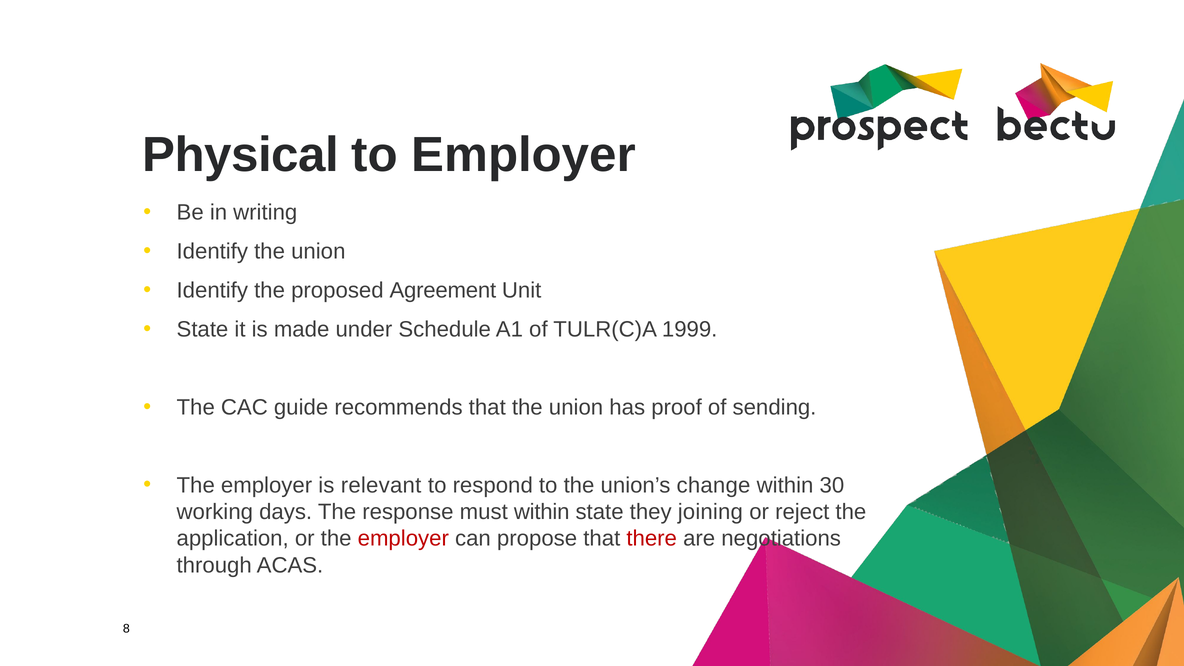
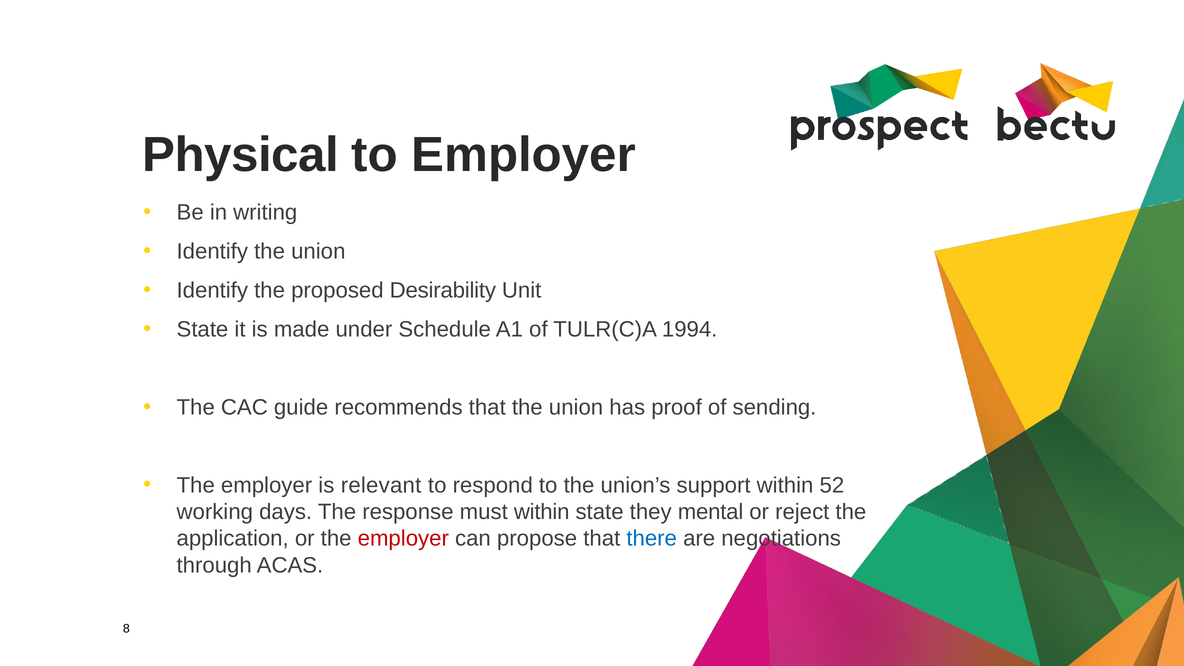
Agreement: Agreement -> Desirability (443, 290)
1999: 1999 -> 1994 (690, 329)
change: change -> support (714, 485)
30: 30 -> 52 (832, 485)
joining: joining -> mental (711, 512)
there colour: red -> blue (652, 539)
